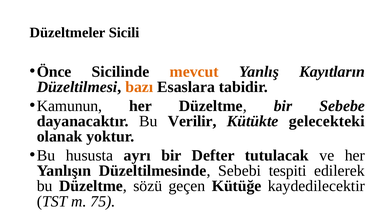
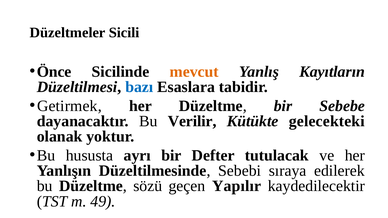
bazı colour: orange -> blue (139, 87)
Kamunun: Kamunun -> Getirmek (69, 106)
tespiti: tespiti -> sıraya (288, 171)
Kütüğe: Kütüğe -> Yapılır (237, 186)
75: 75 -> 49 (103, 202)
